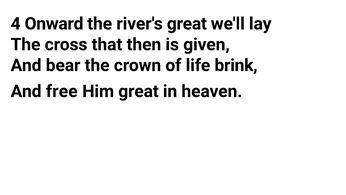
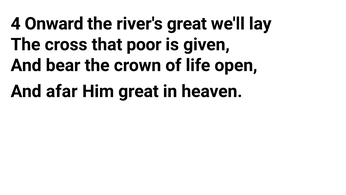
then: then -> poor (144, 44)
brink: brink -> open (236, 65)
free: free -> afar (62, 91)
